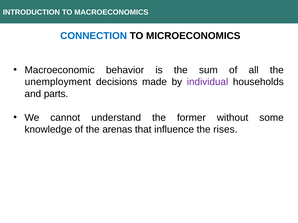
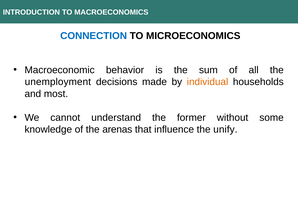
individual colour: purple -> orange (208, 82)
parts: parts -> most (56, 94)
rises: rises -> unify (225, 130)
